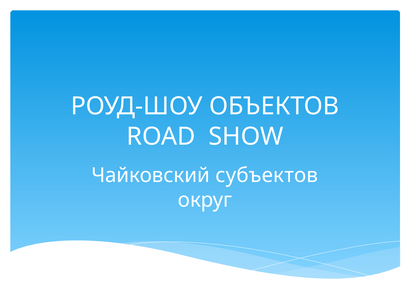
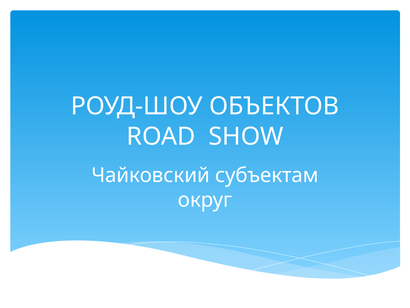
субъектов: субъектов -> субъектам (267, 175)
